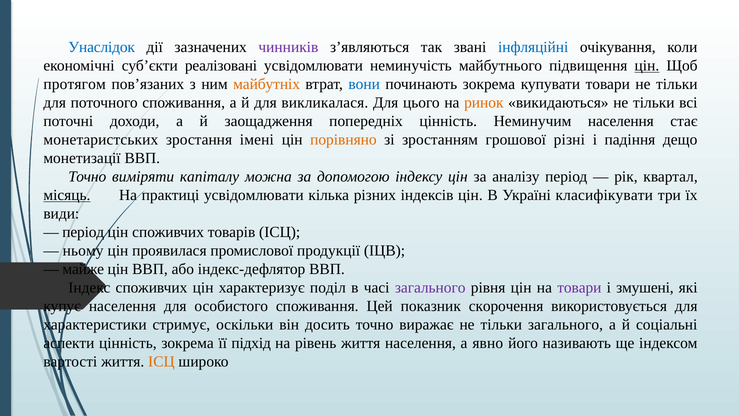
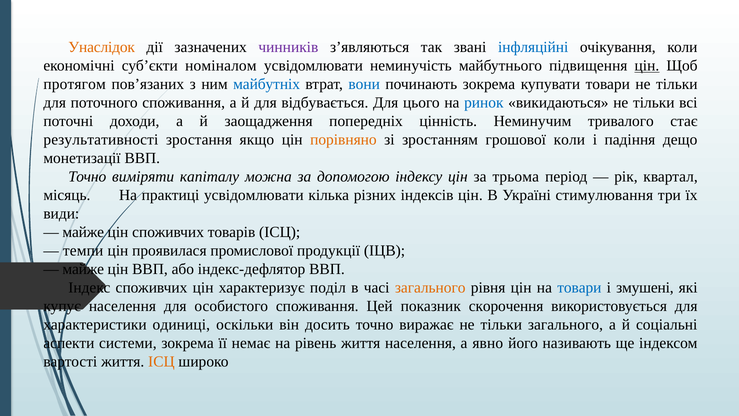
Унаслідок colour: blue -> orange (102, 47)
реалізовані: реалізовані -> номіналом (221, 66)
майбутніх colour: orange -> blue (267, 84)
викликалася: викликалася -> відбувається (325, 103)
ринок colour: orange -> blue (484, 103)
Неминучим населення: населення -> тривалого (621, 121)
монетаристських: монетаристських -> результативності (101, 140)
імені: імені -> якщо (257, 140)
грошової різні: різні -> коли (569, 140)
аналізу: аналізу -> трьома (516, 176)
місяць underline: present -> none (67, 195)
класифікувати: класифікувати -> стимулювання (604, 195)
період: період -> майже (83, 232)
ньому: ньому -> темпи (83, 250)
загального colour: purple -> orange (430, 287)
товари colour: purple -> blue (579, 287)
стримує: стримує -> одиниці (181, 324)
аспекти цінність: цінність -> системи (128, 343)
підхід: підхід -> немає (251, 343)
